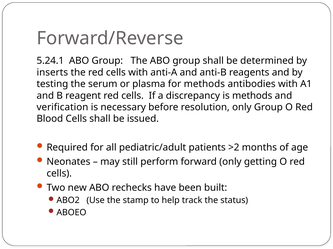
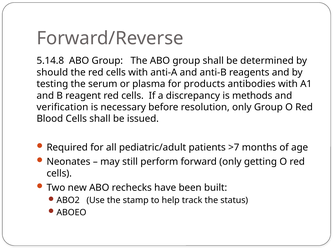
5.24.1: 5.24.1 -> 5.14.8 (50, 61)
inserts: inserts -> should (52, 73)
for methods: methods -> products (204, 84)
>2: >2 -> >7 (234, 148)
